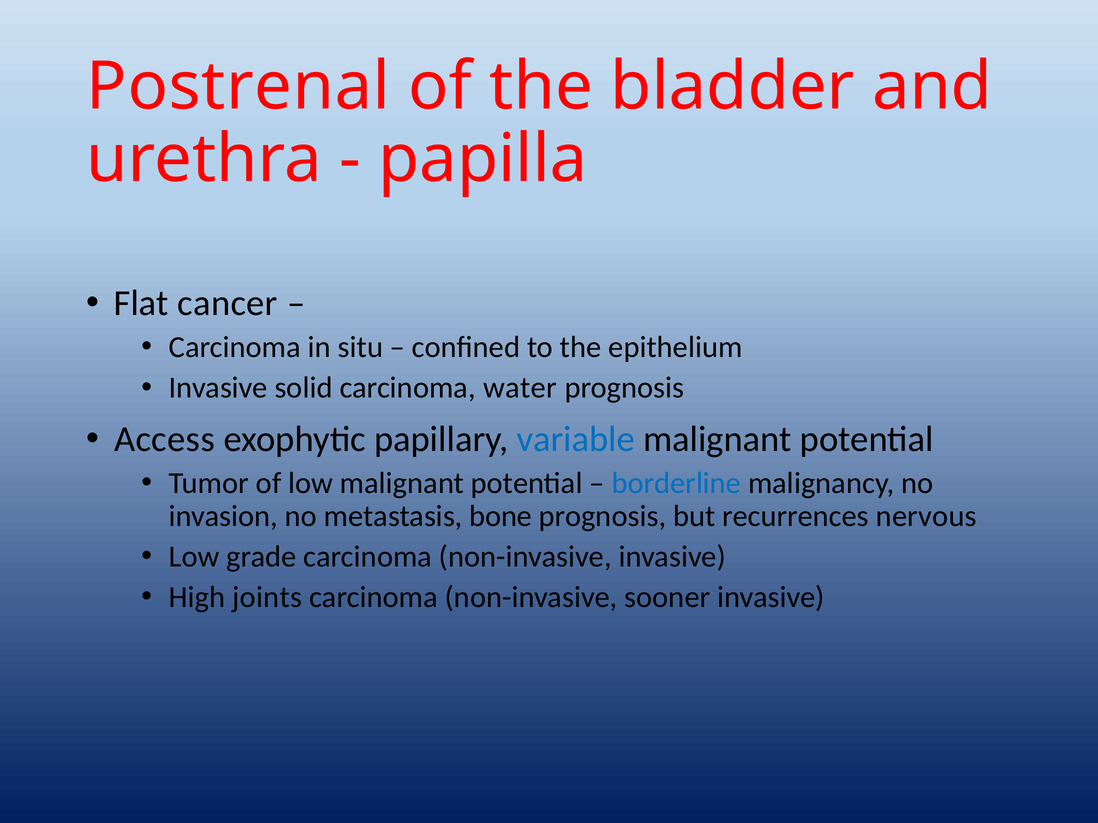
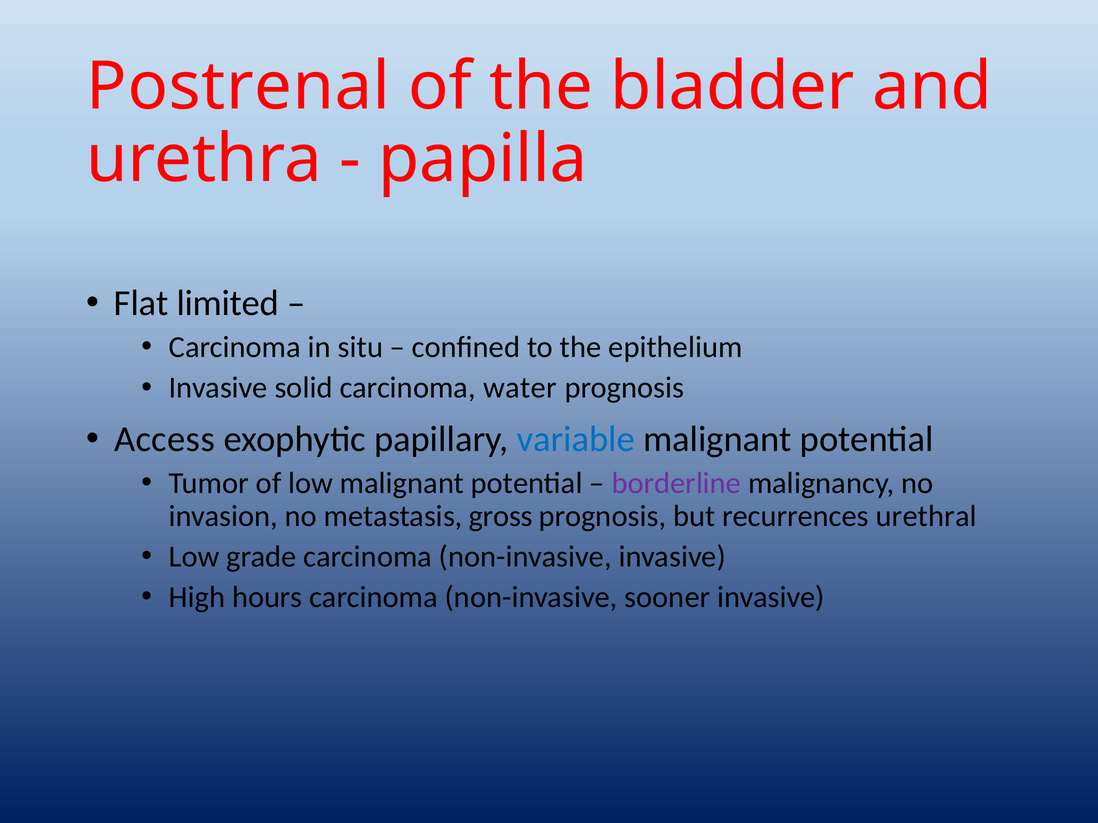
cancer: cancer -> limited (228, 303)
borderline colour: blue -> purple (676, 483)
bone: bone -> gross (501, 516)
nervous: nervous -> urethral (926, 516)
joints: joints -> hours (267, 597)
